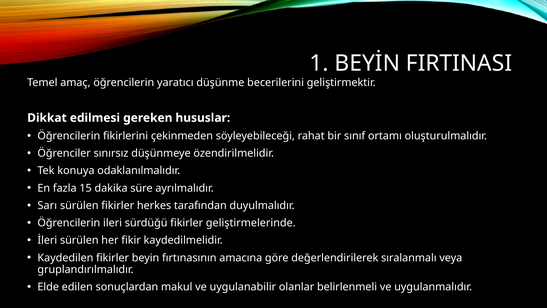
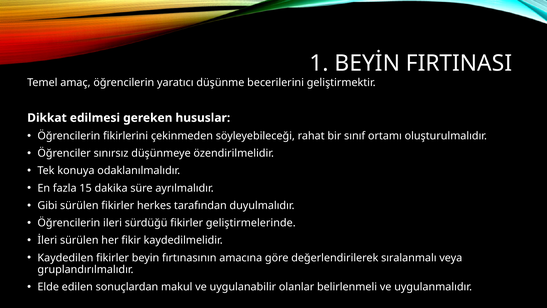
Sarı: Sarı -> Gibi (47, 205)
